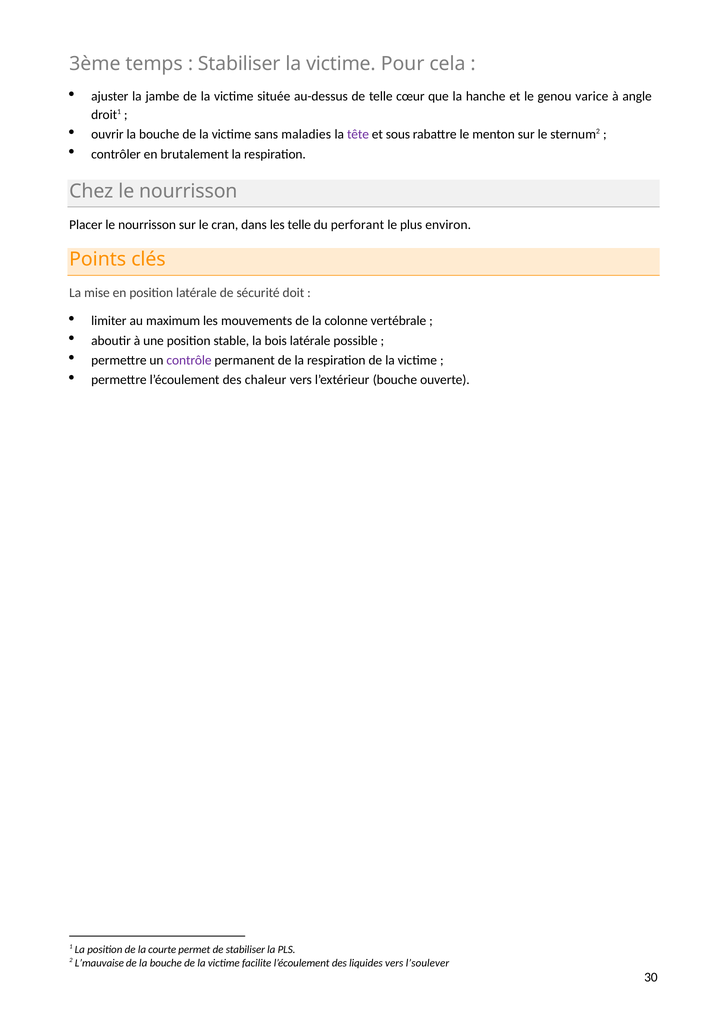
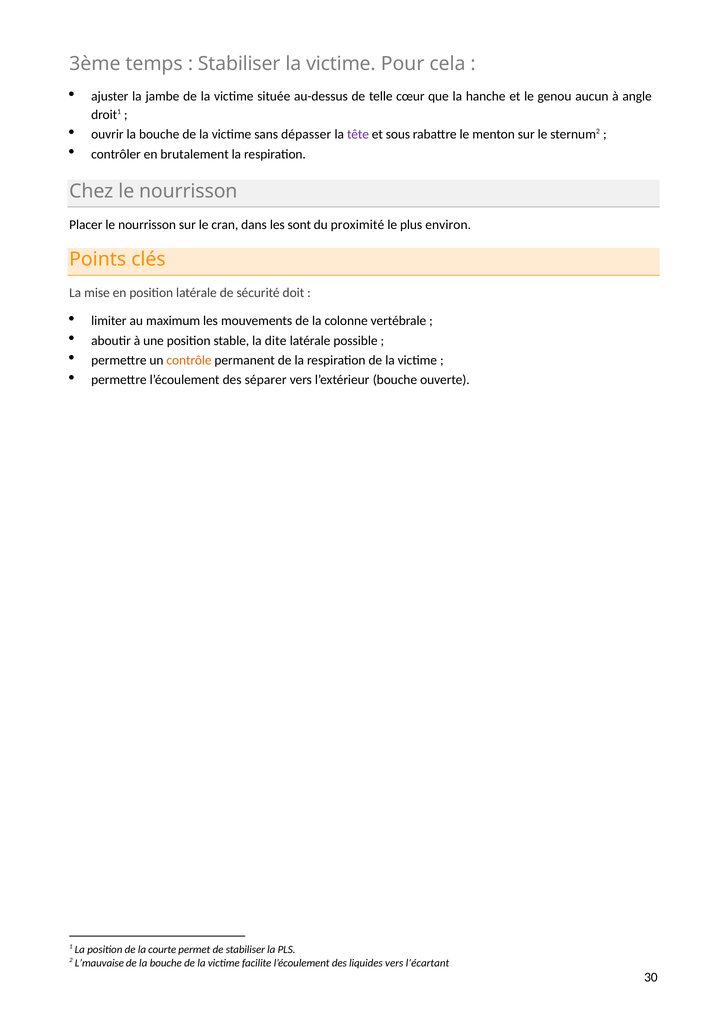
varice: varice -> aucun (592, 96)
maladies: maladies -> dépasser (306, 135)
les telle: telle -> sont (299, 225)
perforant: perforant -> proximité (357, 225)
bois: bois -> dite (276, 341)
contrôle colour: purple -> orange (189, 360)
chaleur: chaleur -> séparer (266, 380)
l’soulever: l’soulever -> l’écartant (428, 964)
